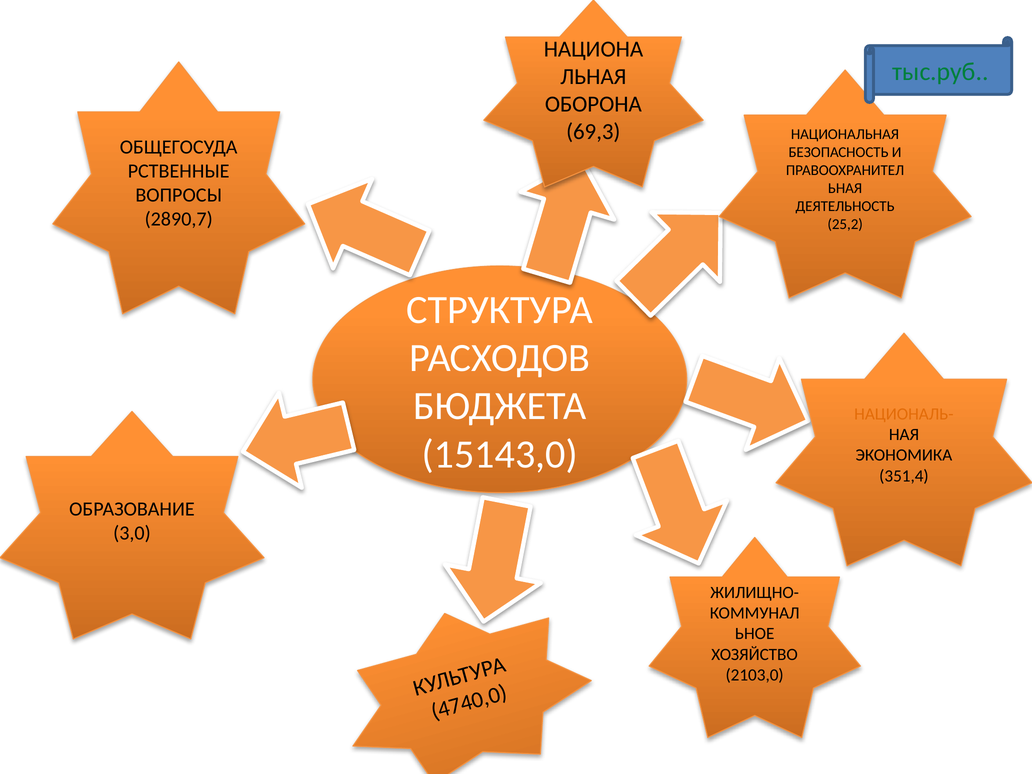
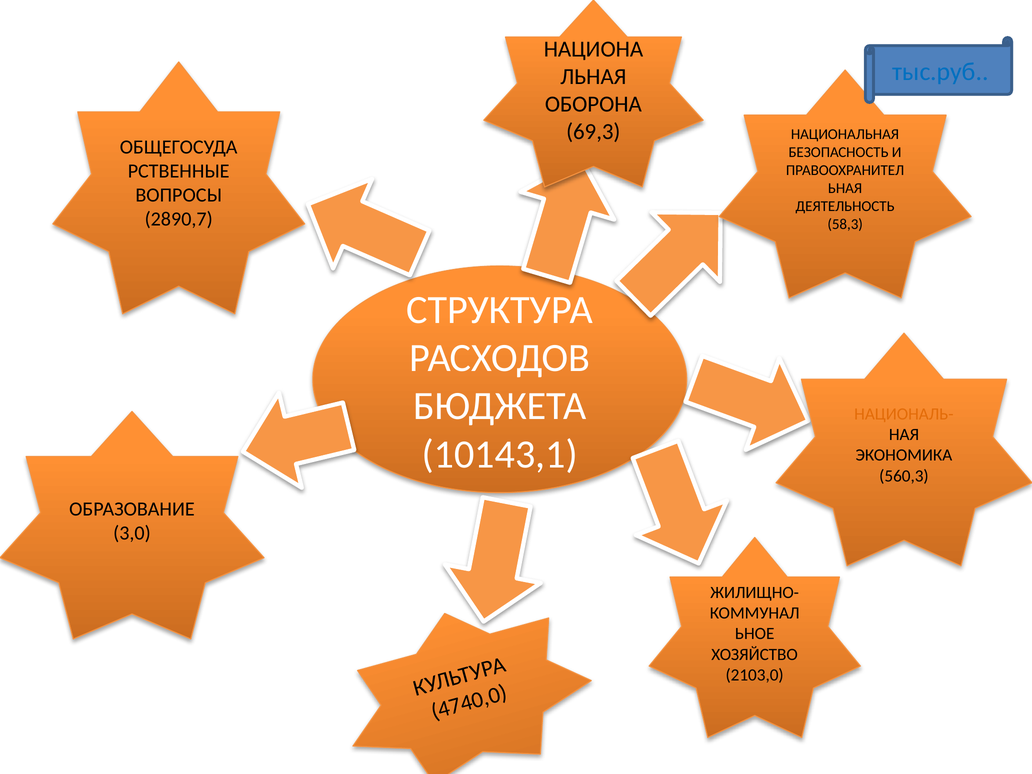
тыс.руб colour: green -> blue (941, 72)
25,2: 25,2 -> 58,3 (845, 225)
15143,0: 15143,0 -> 10143,1 (500, 454)
351,4: 351,4 -> 560,3 (904, 476)
